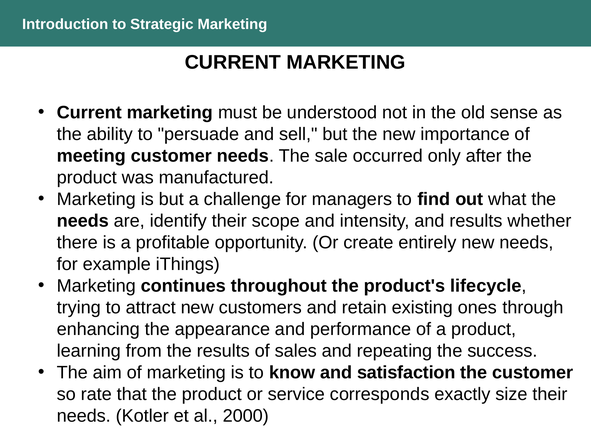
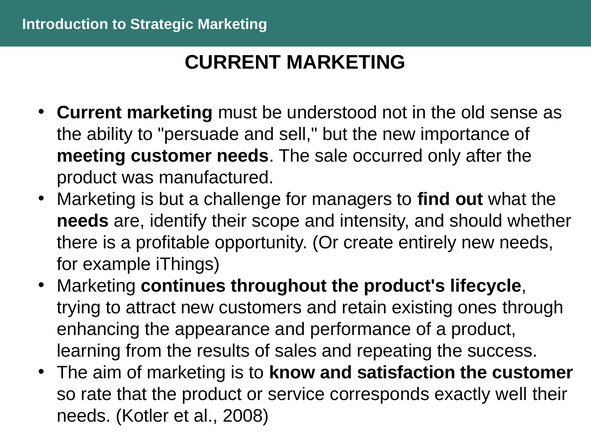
and results: results -> should (476, 221)
size: size -> well (511, 394)
2000: 2000 -> 2008 (246, 416)
